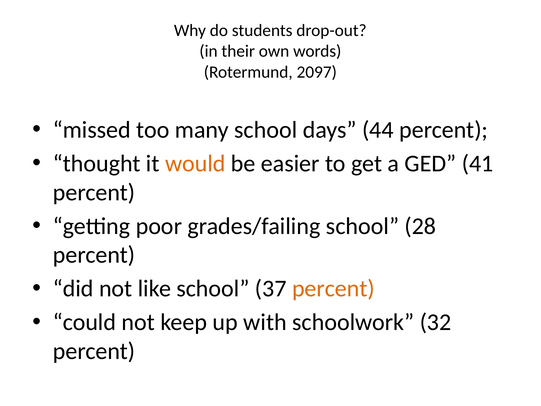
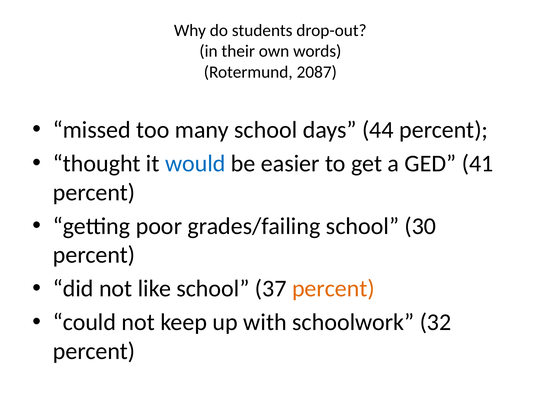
2097: 2097 -> 2087 (317, 72)
would colour: orange -> blue (195, 163)
28: 28 -> 30 (420, 226)
